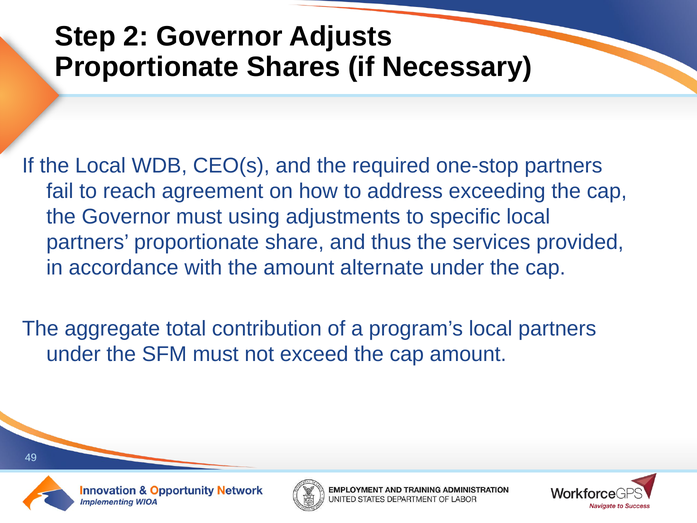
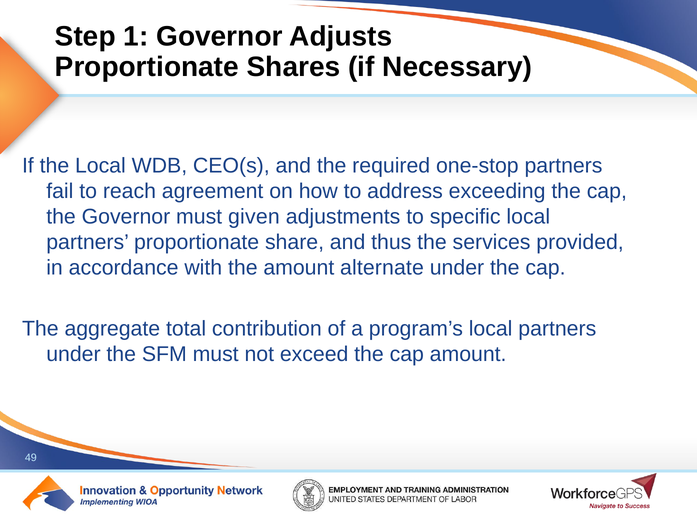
2: 2 -> 1 (136, 37)
using: using -> given (254, 217)
